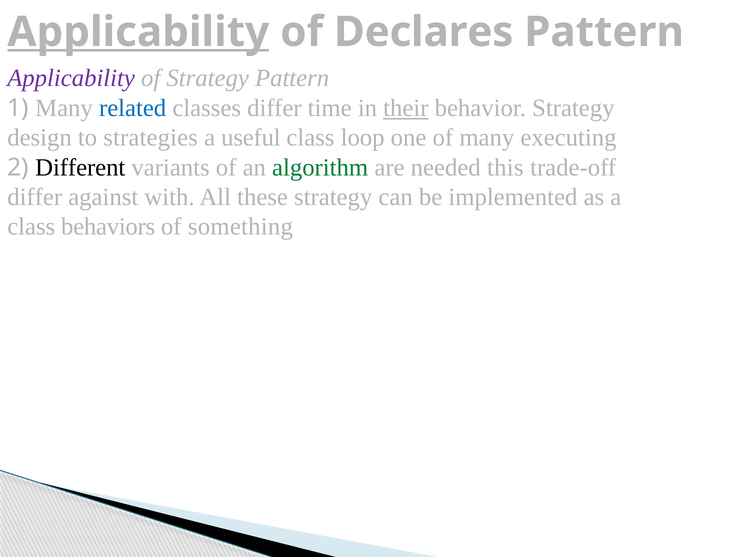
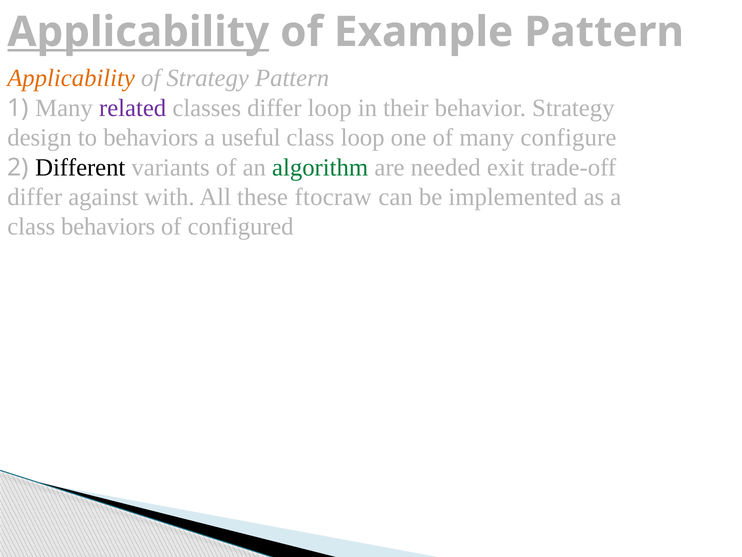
Declares: Declares -> Example (424, 32)
Applicability colour: purple -> orange (71, 78)
related colour: blue -> purple (133, 108)
differ time: time -> loop (330, 108)
their underline: present -> none (406, 108)
to strategies: strategies -> behaviors (151, 138)
executing: executing -> configure (568, 138)
this: this -> exit (505, 167)
these strategy: strategy -> ftocraw (333, 197)
something: something -> configured (241, 227)
